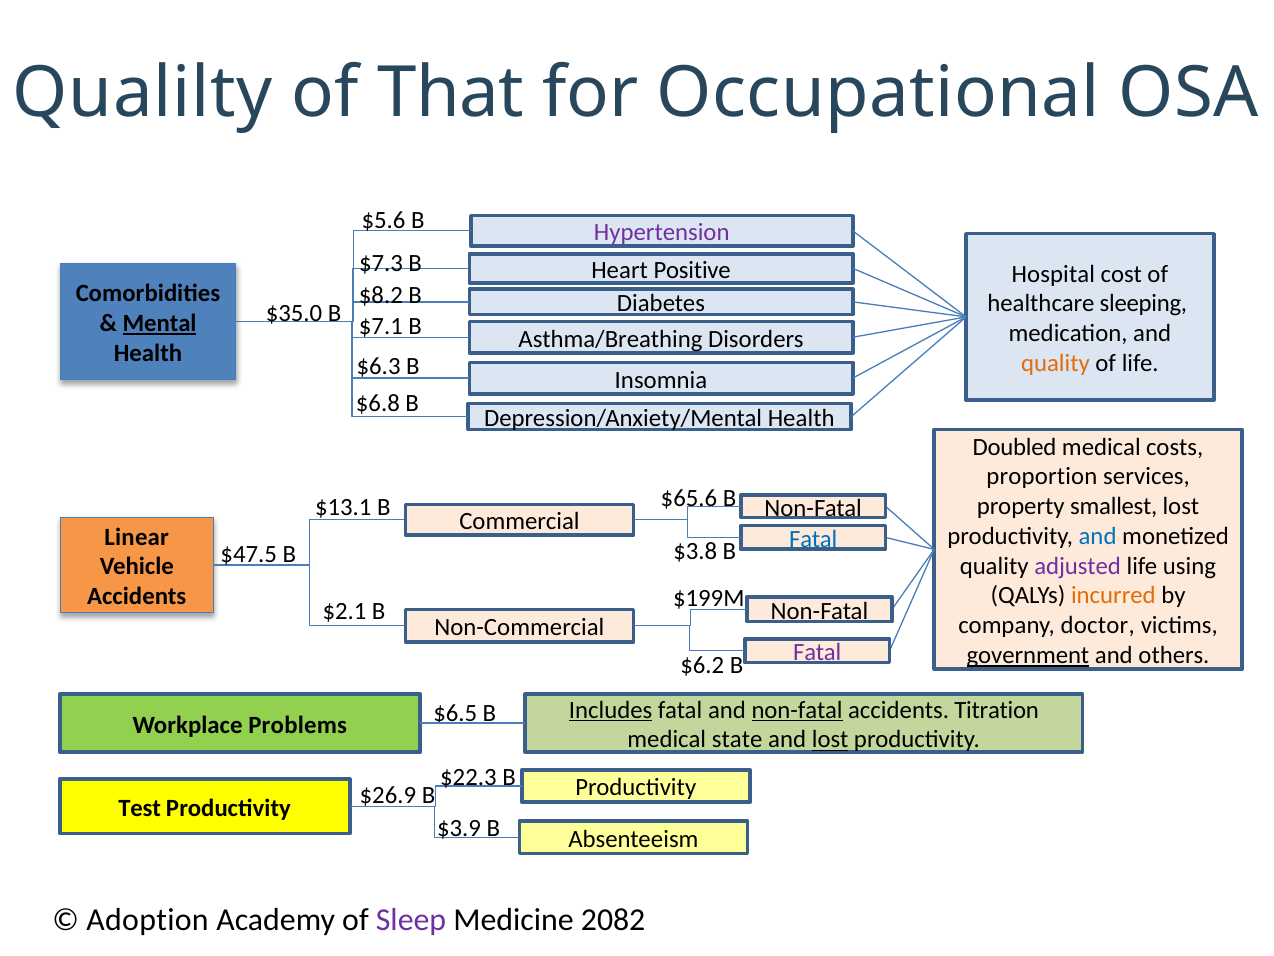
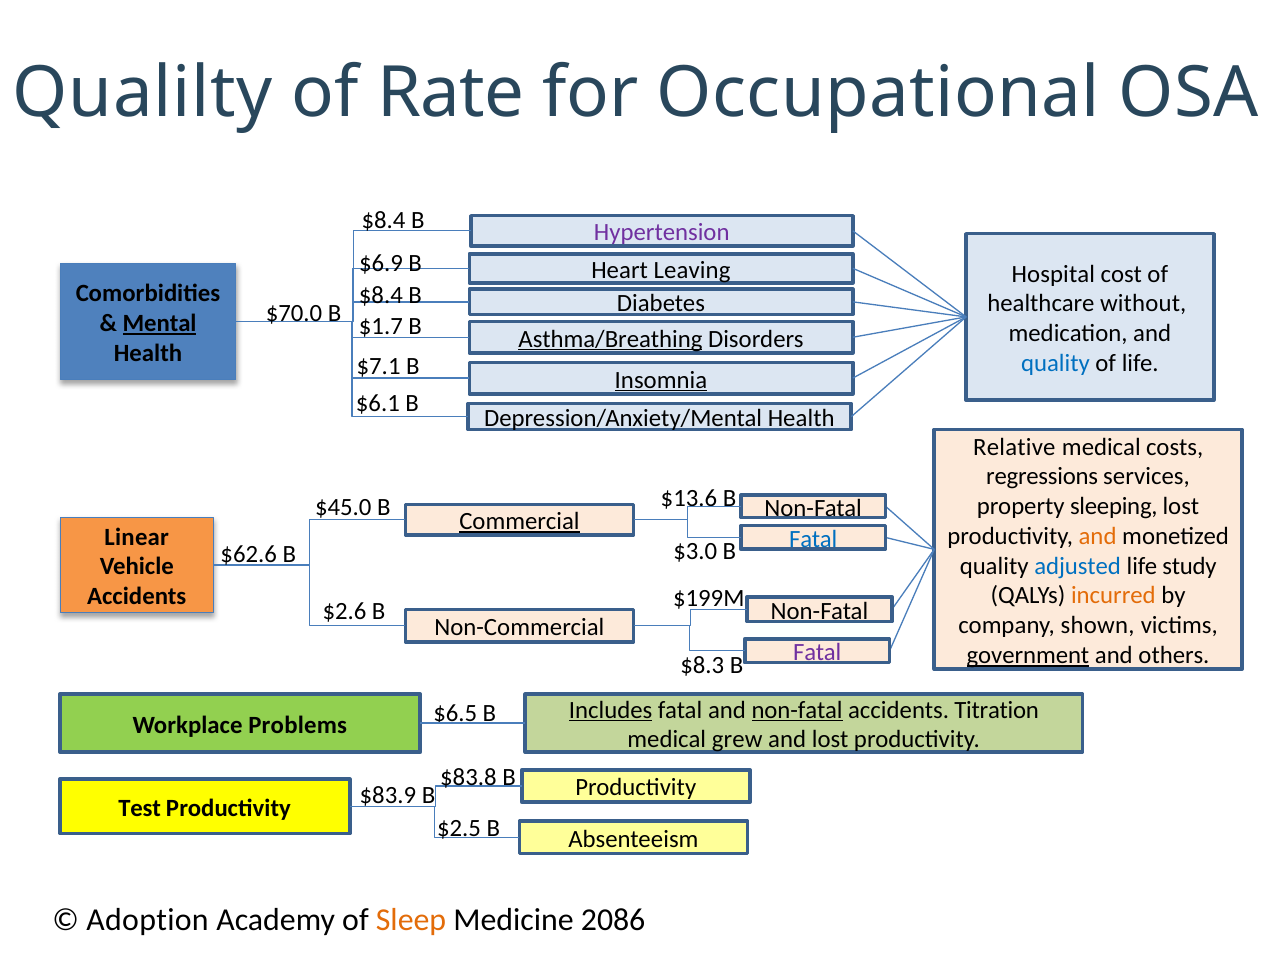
That: That -> Rate (451, 93)
$5.6: $5.6 -> $8.4 (384, 220)
$7.3: $7.3 -> $6.9 (381, 263)
Positive: Positive -> Leaving (692, 270)
$8.2: $8.2 -> $8.4 (381, 295)
sleeping: sleeping -> without (1143, 304)
$35.0: $35.0 -> $70.0 (294, 313)
$7.1: $7.1 -> $1.7 (381, 326)
Asthma/Breathing underline: none -> present (610, 339)
quality colour: orange -> blue (1055, 363)
$6.3: $6.3 -> $7.1 (379, 366)
Insomnia underline: none -> present (661, 380)
$6.8: $6.8 -> $6.1 (378, 403)
Doubled: Doubled -> Relative (1014, 447)
proportion: proportion -> regressions (1042, 476)
$65.6: $65.6 -> $13.6 (689, 498)
smallest: smallest -> sleeping (1114, 506)
$13.1: $13.1 -> $45.0 (343, 507)
Commercial underline: none -> present (519, 521)
and colour: blue -> orange (1098, 536)
$3.8: $3.8 -> $3.0 (695, 551)
$47.5: $47.5 -> $62.6 (249, 554)
adjusted colour: purple -> blue (1078, 566)
using: using -> study (1190, 566)
$2.1: $2.1 -> $2.6 (344, 611)
doctor: doctor -> shown (1098, 625)
$6.2: $6.2 -> $8.3 (702, 665)
state: state -> grew (737, 739)
lost underline: present -> none (830, 739)
$22.3: $22.3 -> $83.8 (468, 777)
$26.9: $26.9 -> $83.9 (388, 795)
$3.9: $3.9 -> $2.5 (459, 828)
Sleep colour: purple -> orange (411, 919)
2082: 2082 -> 2086 (613, 919)
